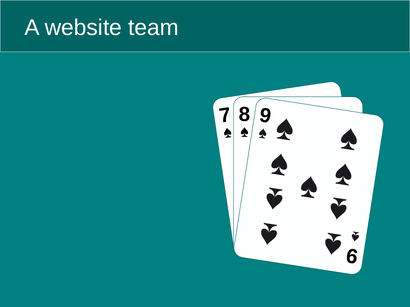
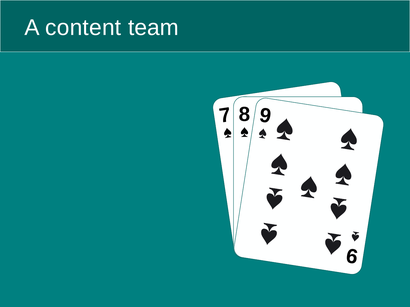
website: website -> content (83, 28)
